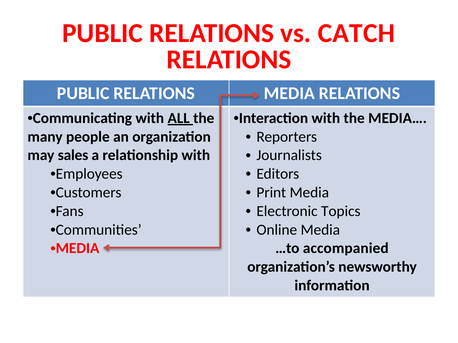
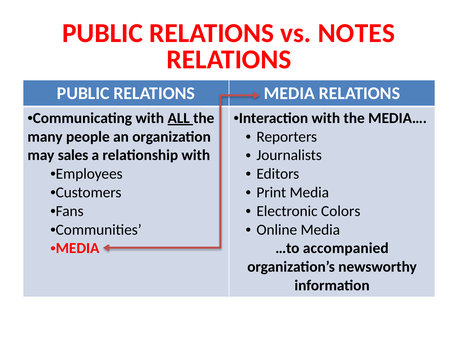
CATCH: CATCH -> NOTES (356, 33)
Topics: Topics -> Colors (341, 211)
